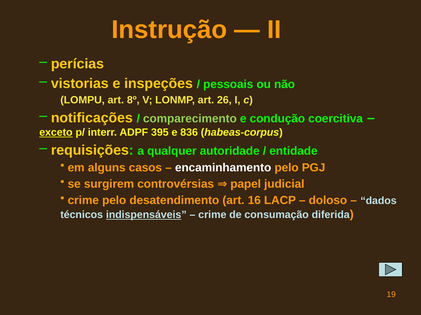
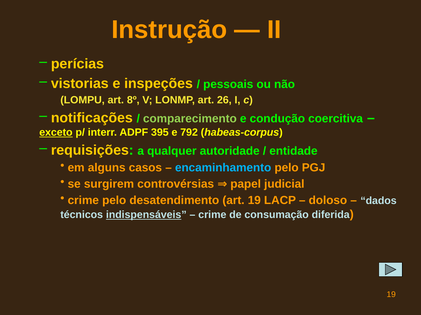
836: 836 -> 792 (189, 133)
encaminhamento colour: white -> light blue (223, 168)
art 16: 16 -> 19 (254, 201)
